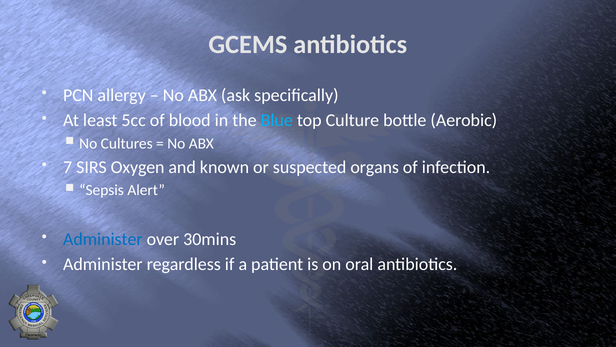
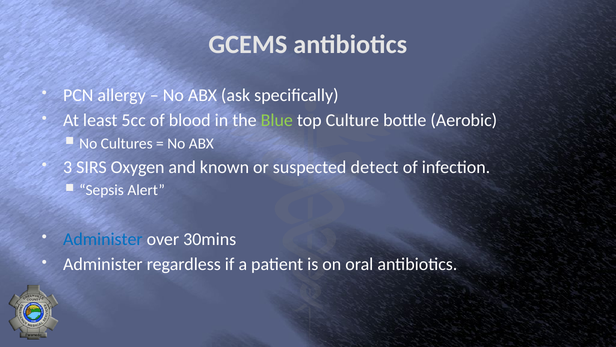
Blue colour: light blue -> light green (277, 120)
7: 7 -> 3 (68, 167)
organs: organs -> detect (375, 167)
